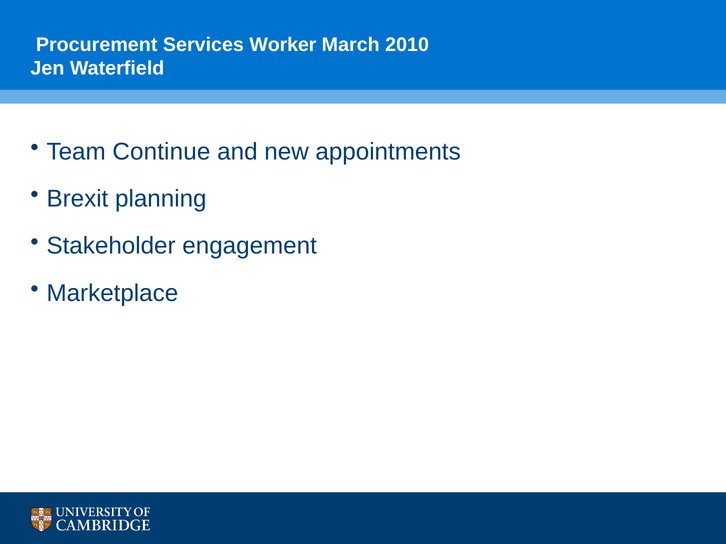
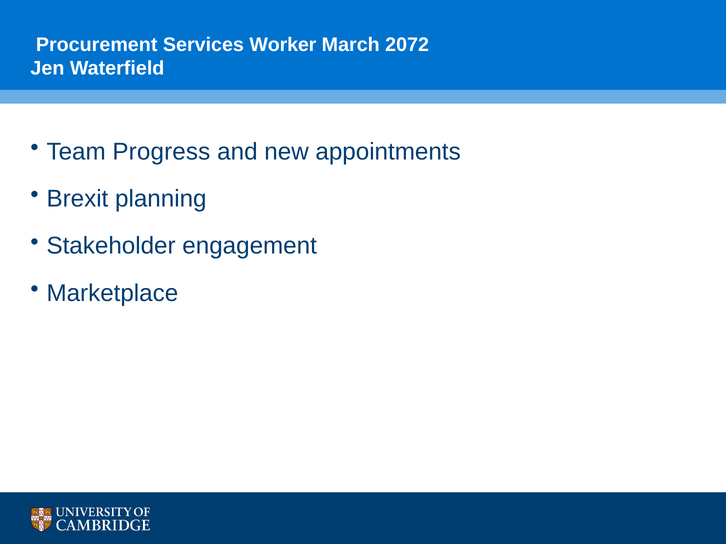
2010: 2010 -> 2072 (407, 45)
Continue: Continue -> Progress (161, 152)
